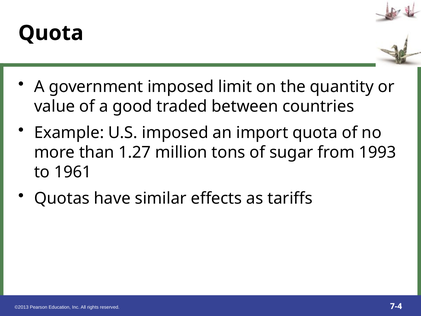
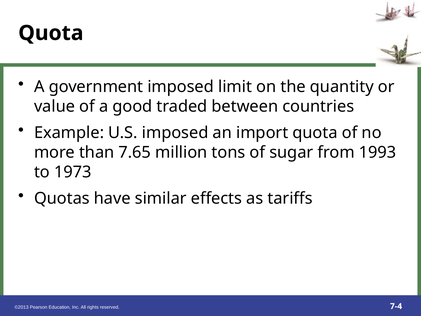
1.27: 1.27 -> 7.65 (135, 152)
1961: 1961 -> 1973 (73, 172)
